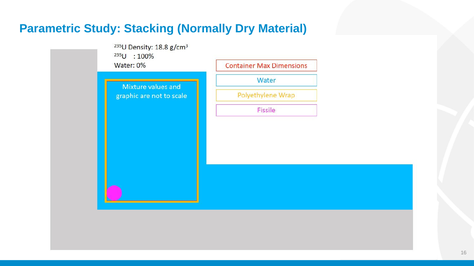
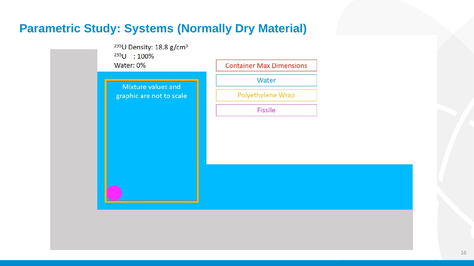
Stacking: Stacking -> Systems (149, 29)
